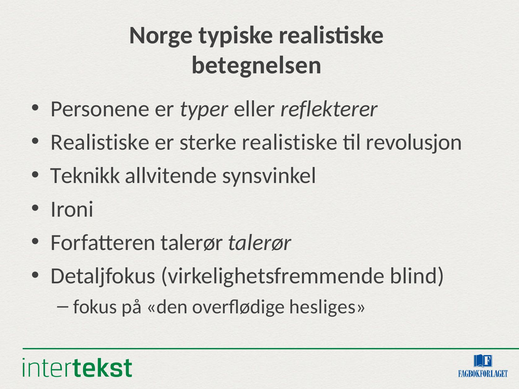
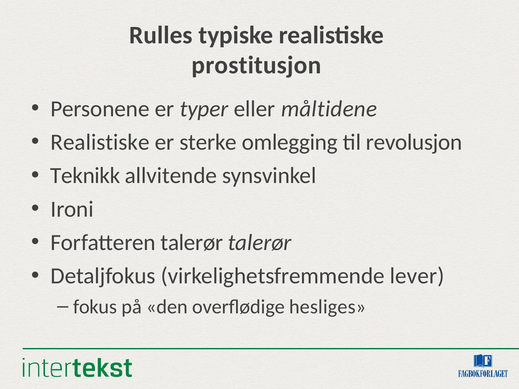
Norge: Norge -> Rulles (161, 35)
betegnelsen: betegnelsen -> prostitusjon (256, 65)
reflekterer: reflekterer -> måltidene (329, 109)
sterke realistiske: realistiske -> omlegging (290, 142)
blind: blind -> lever (417, 276)
